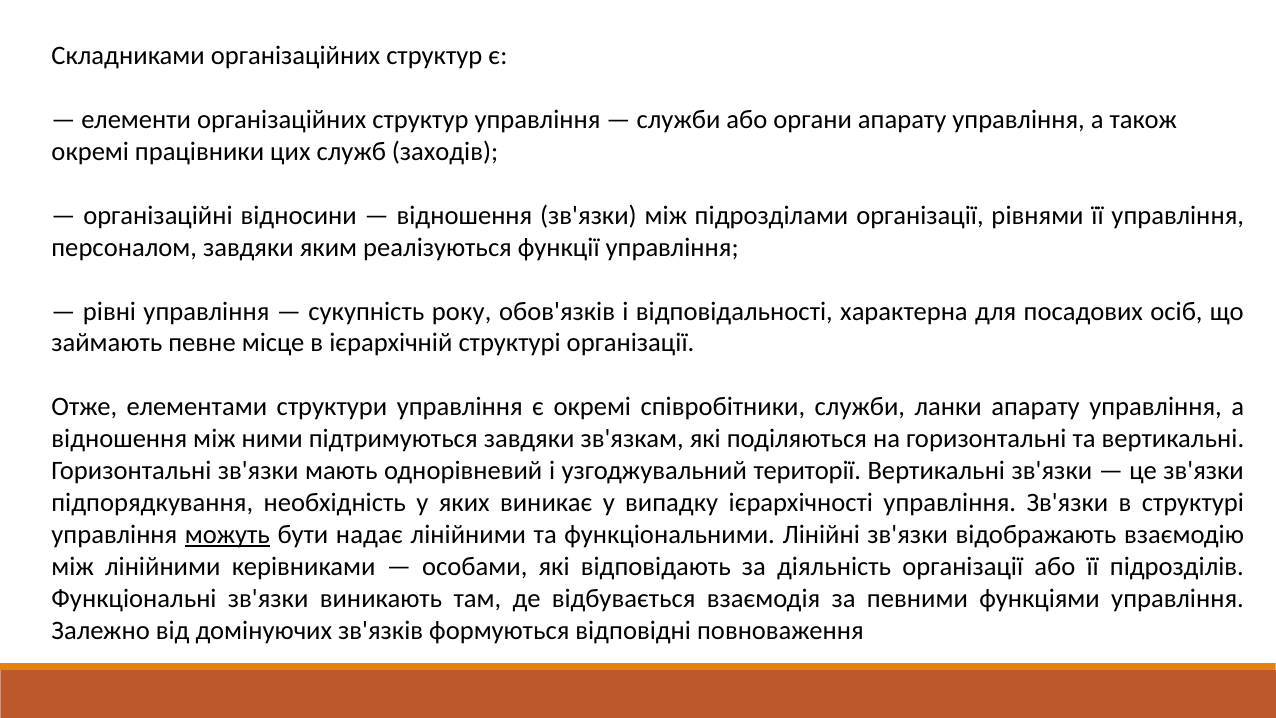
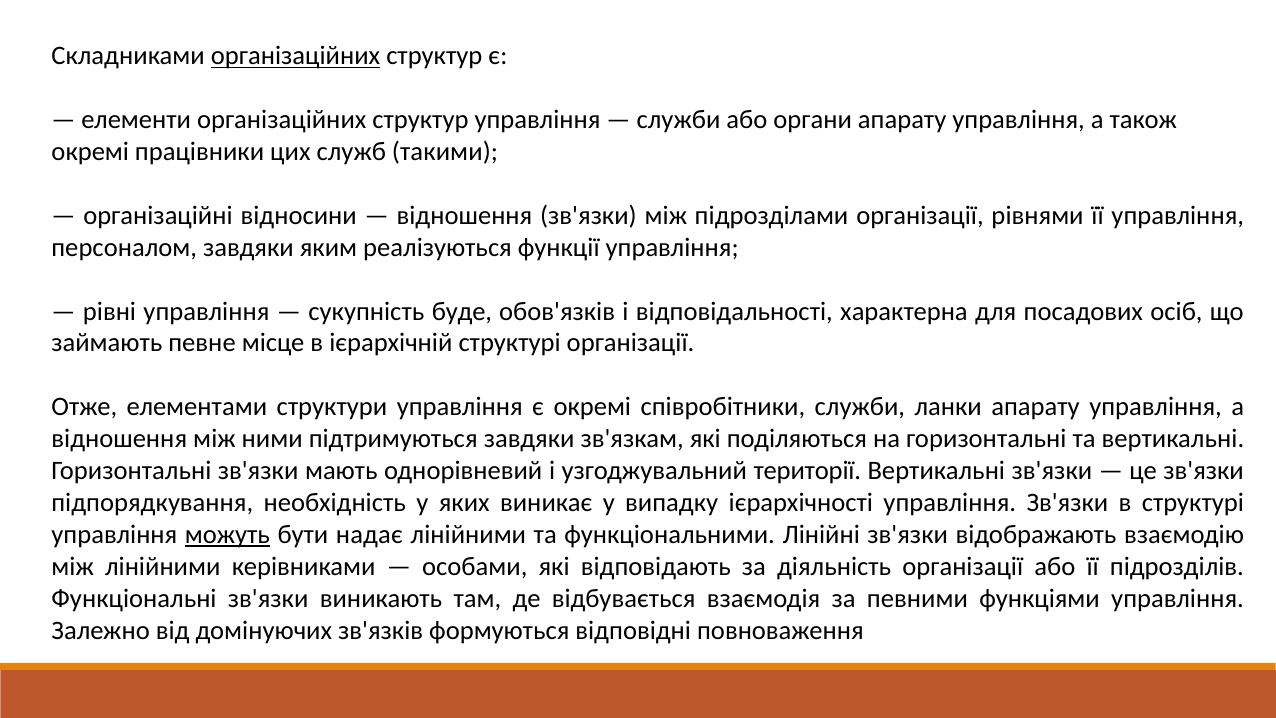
організаційних underline: none -> present (296, 56)
заходів: заходів -> такими (445, 152)
року: року -> буде (462, 311)
